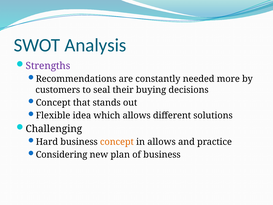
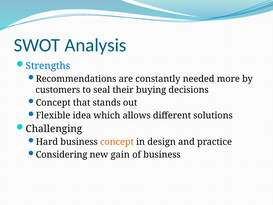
Strengths colour: purple -> blue (48, 66)
in allows: allows -> design (162, 142)
plan: plan -> gain (120, 155)
